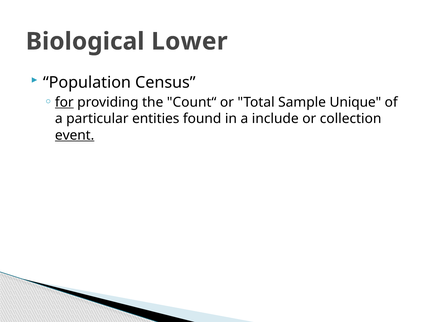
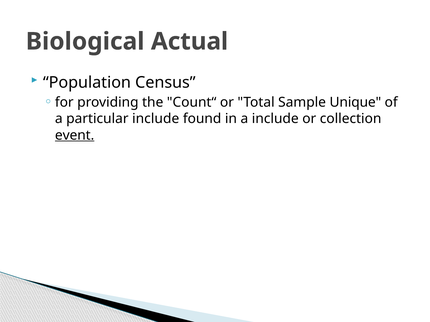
Lower: Lower -> Actual (190, 42)
for underline: present -> none (64, 102)
particular entities: entities -> include (156, 119)
